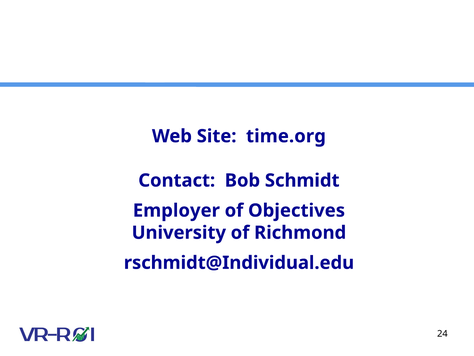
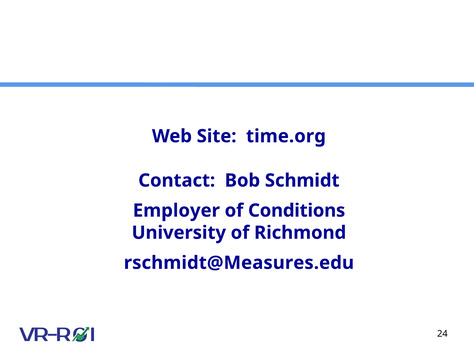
Objectives: Objectives -> Conditions (297, 210)
rschmidt@Individual.edu: rschmidt@Individual.edu -> rschmidt@Measures.edu (239, 262)
